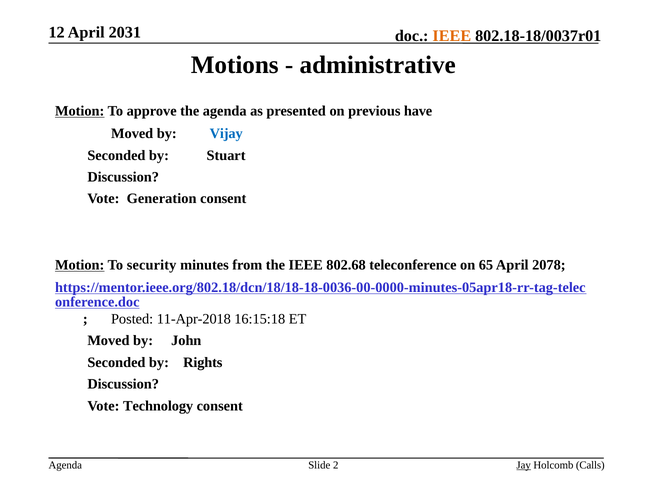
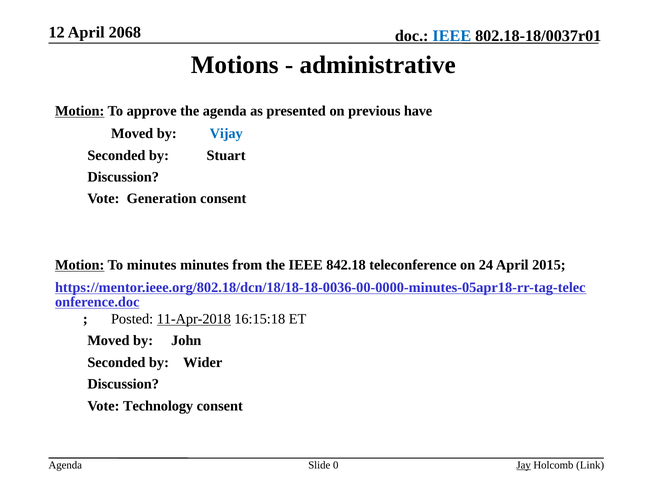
2031: 2031 -> 2068 (125, 32)
IEEE colour: orange -> blue (452, 36)
To security: security -> minutes (152, 265)
802.68: 802.68 -> 842.18 (346, 265)
65: 65 -> 24 (486, 265)
2078: 2078 -> 2015 (549, 265)
11-Apr-2018 underline: none -> present (194, 319)
Rights: Rights -> Wider (203, 363)
2: 2 -> 0 (336, 465)
Calls: Calls -> Link (590, 465)
